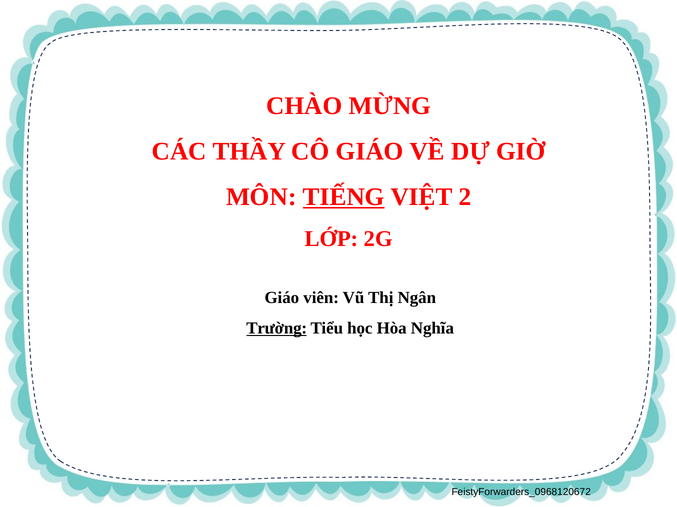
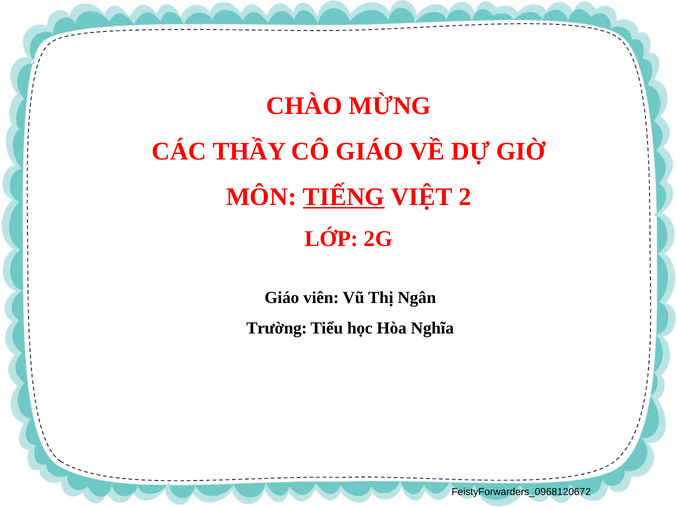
Trường underline: present -> none (277, 329)
